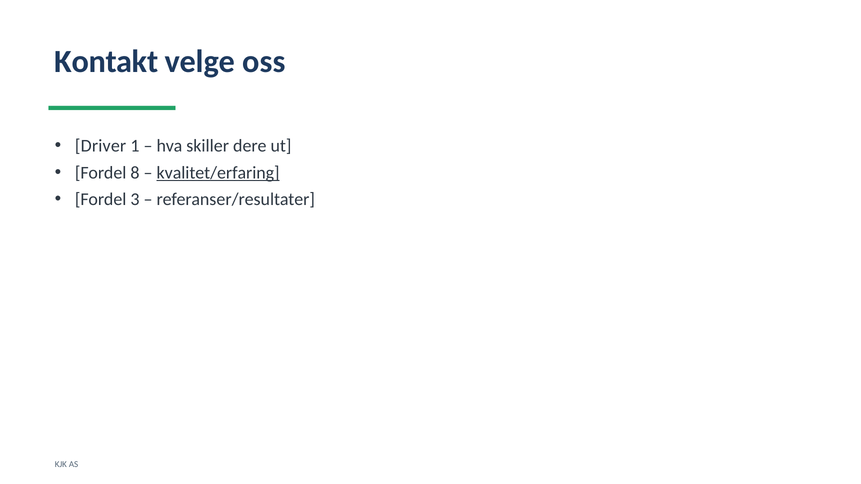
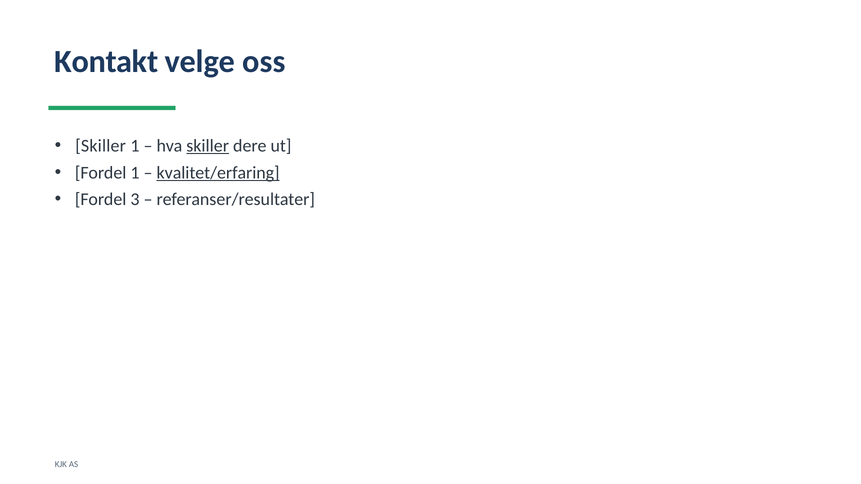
Driver: Driver -> Skiller (101, 146)
skiller underline: none -> present (208, 146)
Fordel 8: 8 -> 1 (135, 173)
